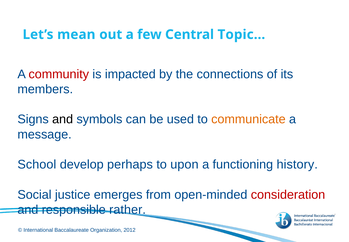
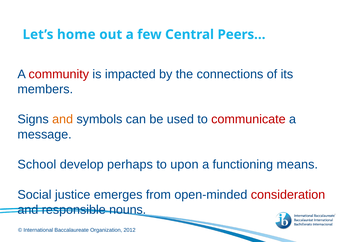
mean: mean -> home (76, 34)
Topic…: Topic… -> Peers… (242, 34)
and colour: black -> orange (63, 119)
communicate colour: orange -> red (248, 119)
history: history -> means (297, 164)
rather: rather -> nouns (128, 209)
